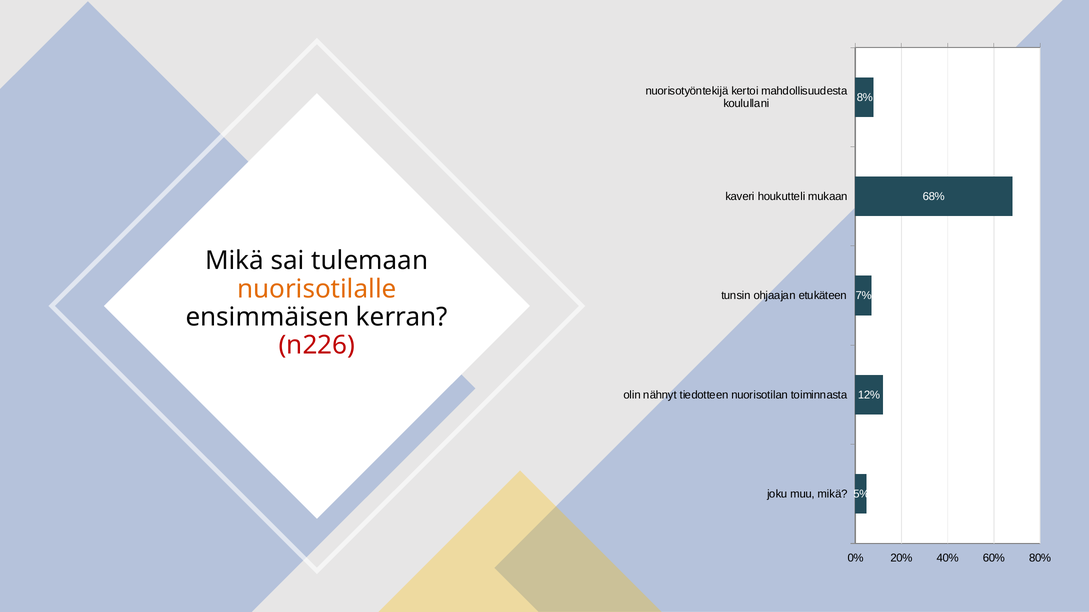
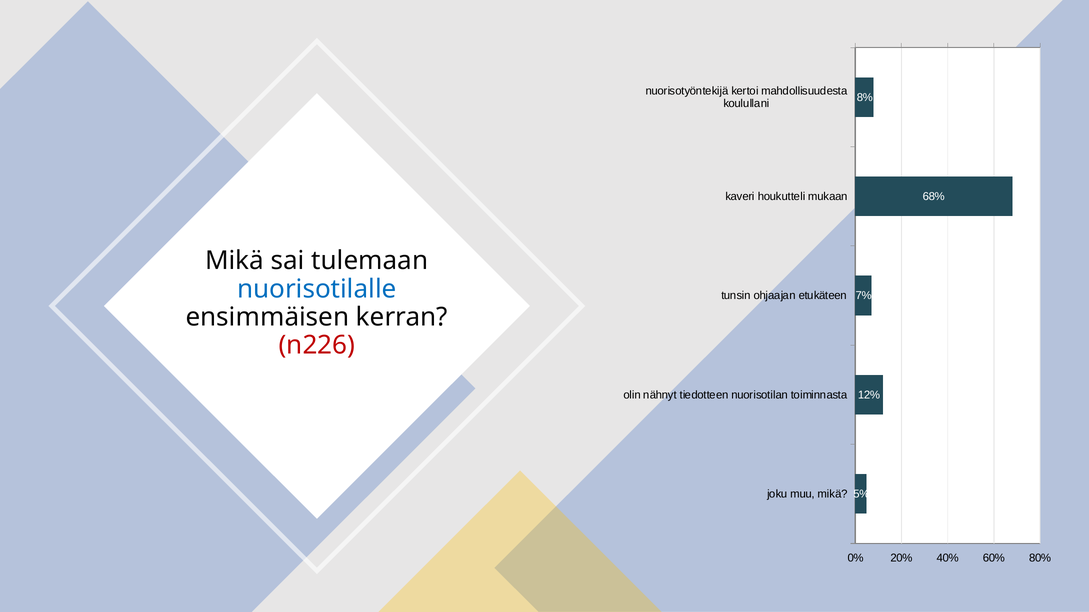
nuorisotilalle colour: orange -> blue (317, 289)
